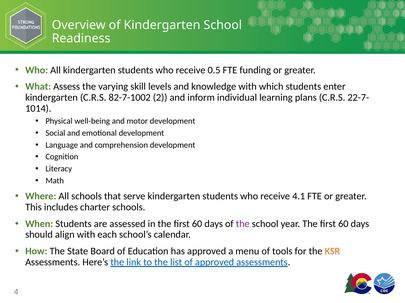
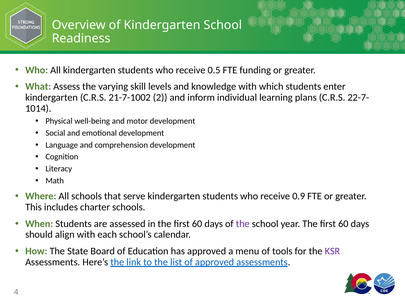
82-7-1002: 82-7-1002 -> 21-7-1002 (130, 98)
4.1: 4.1 -> 0.9 (299, 197)
KSR colour: orange -> purple (332, 252)
